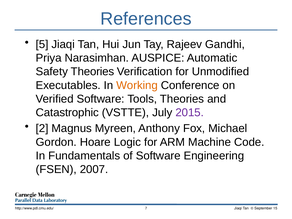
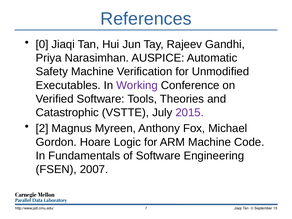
5: 5 -> 0 (42, 44)
Safety Theories: Theories -> Machine (92, 72)
Working colour: orange -> purple (137, 85)
